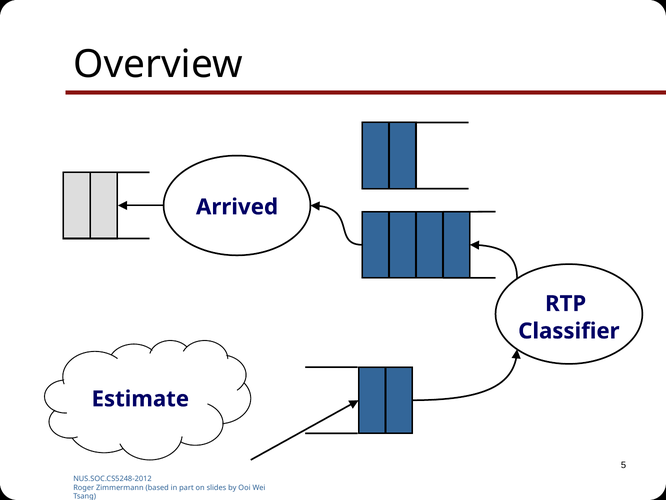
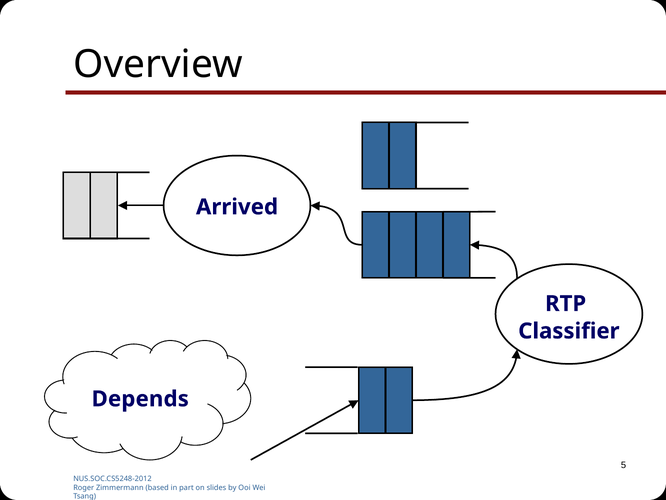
Estimate: Estimate -> Depends (140, 399)
